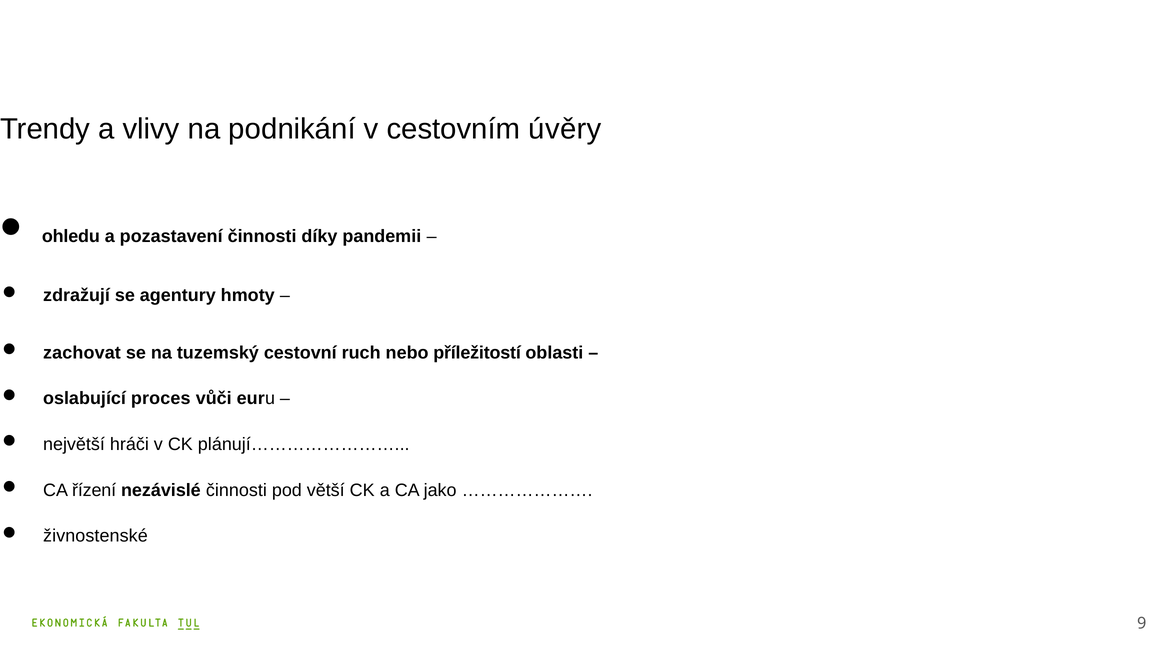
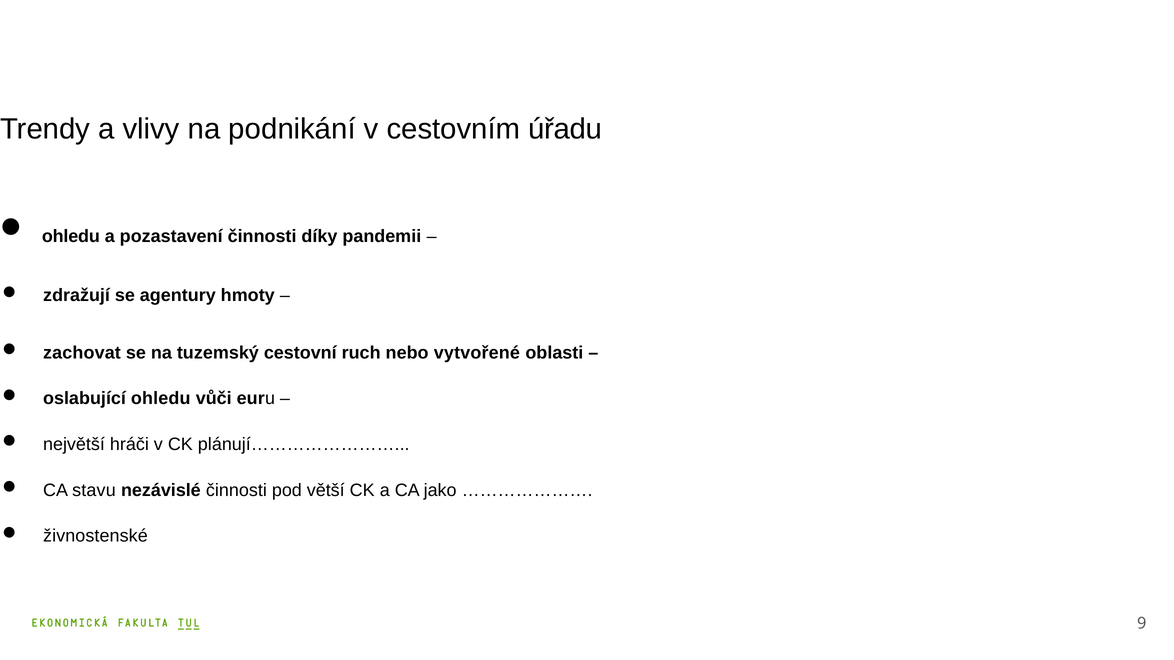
úvěry: úvěry -> úřadu (565, 129)
příležitostí: příležitostí -> vytvořené (477, 353)
oslabující proces: proces -> ohledu (161, 399)
řízení: řízení -> stavu (94, 490)
